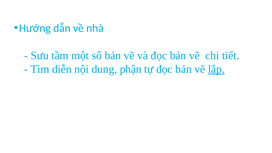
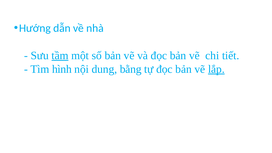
tầm underline: none -> present (60, 56)
diễn: diễn -> hình (62, 69)
phận: phận -> bằng (131, 69)
